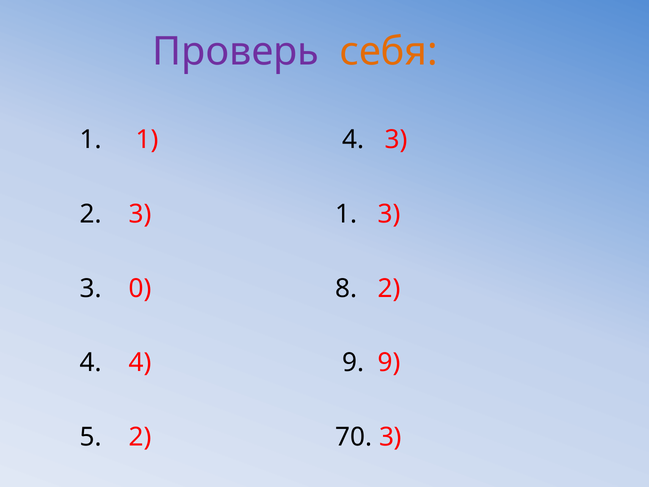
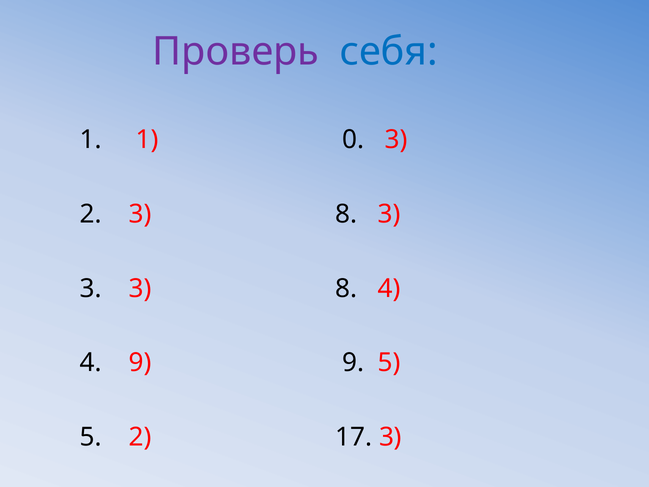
себя colour: orange -> blue (389, 51)
1 4: 4 -> 0 (353, 140)
2 3 1: 1 -> 8 (346, 214)
0: 0 -> 3 (140, 288)
8 2: 2 -> 4 (389, 288)
4 4: 4 -> 9 (140, 363)
9 9: 9 -> 5 (389, 363)
70: 70 -> 17 (354, 437)
